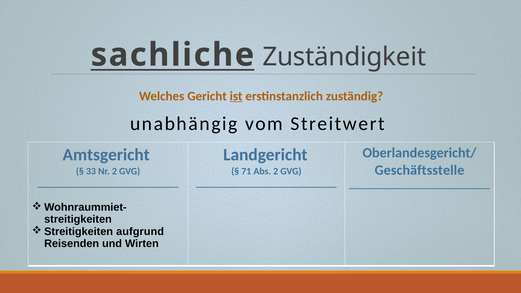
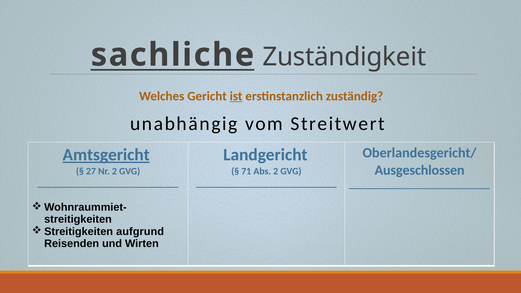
Amtsgericht underline: none -> present (106, 155)
Geschäftsstelle: Geschäftsstelle -> Ausgeschlossen (420, 170)
33: 33 -> 27 (91, 171)
